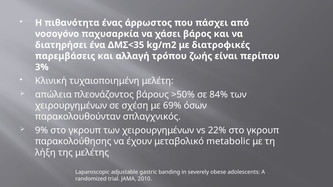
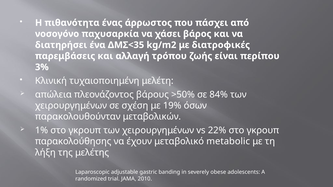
69%: 69% -> 19% (172, 106)
σπλαγχνικός: σπλαγχνικός -> μεταβολικών (152, 117)
9%: 9% -> 1% (42, 131)
